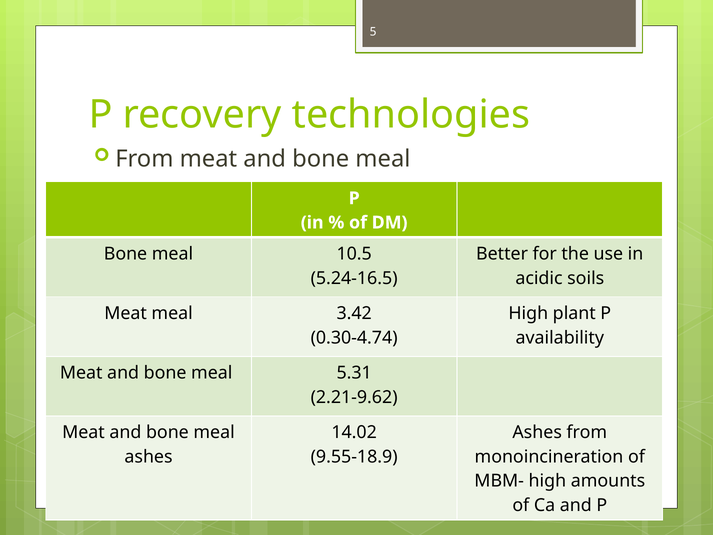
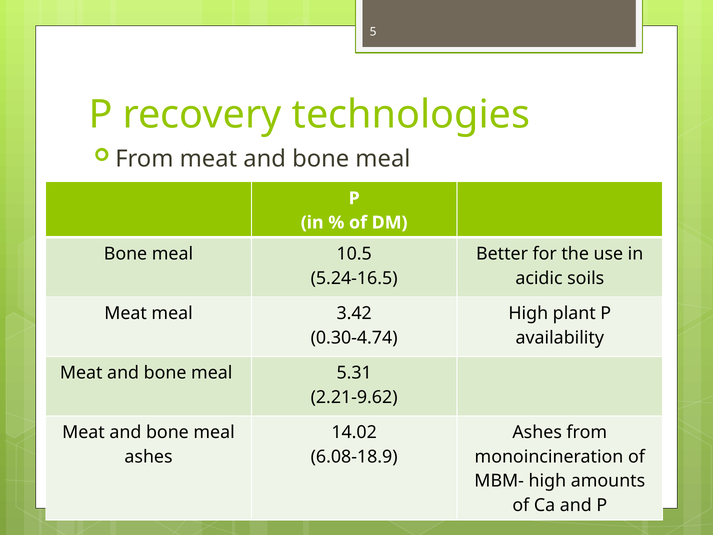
9.55-18.9: 9.55-18.9 -> 6.08-18.9 (354, 457)
